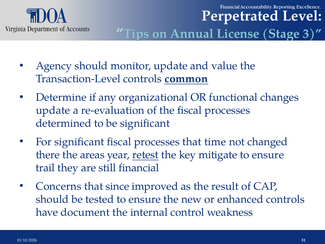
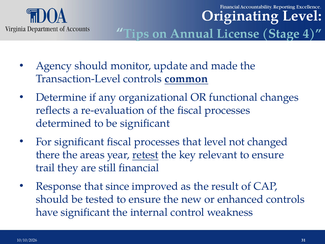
Perpetrated: Perpetrated -> Originating (240, 16)
3: 3 -> 4 (312, 34)
value: value -> made (224, 66)
update: update -> reflects (53, 110)
that time: time -> level (215, 142)
mitigate: mitigate -> relevant (218, 155)
Concerns: Concerns -> Response (59, 186)
have document: document -> significant (85, 212)
